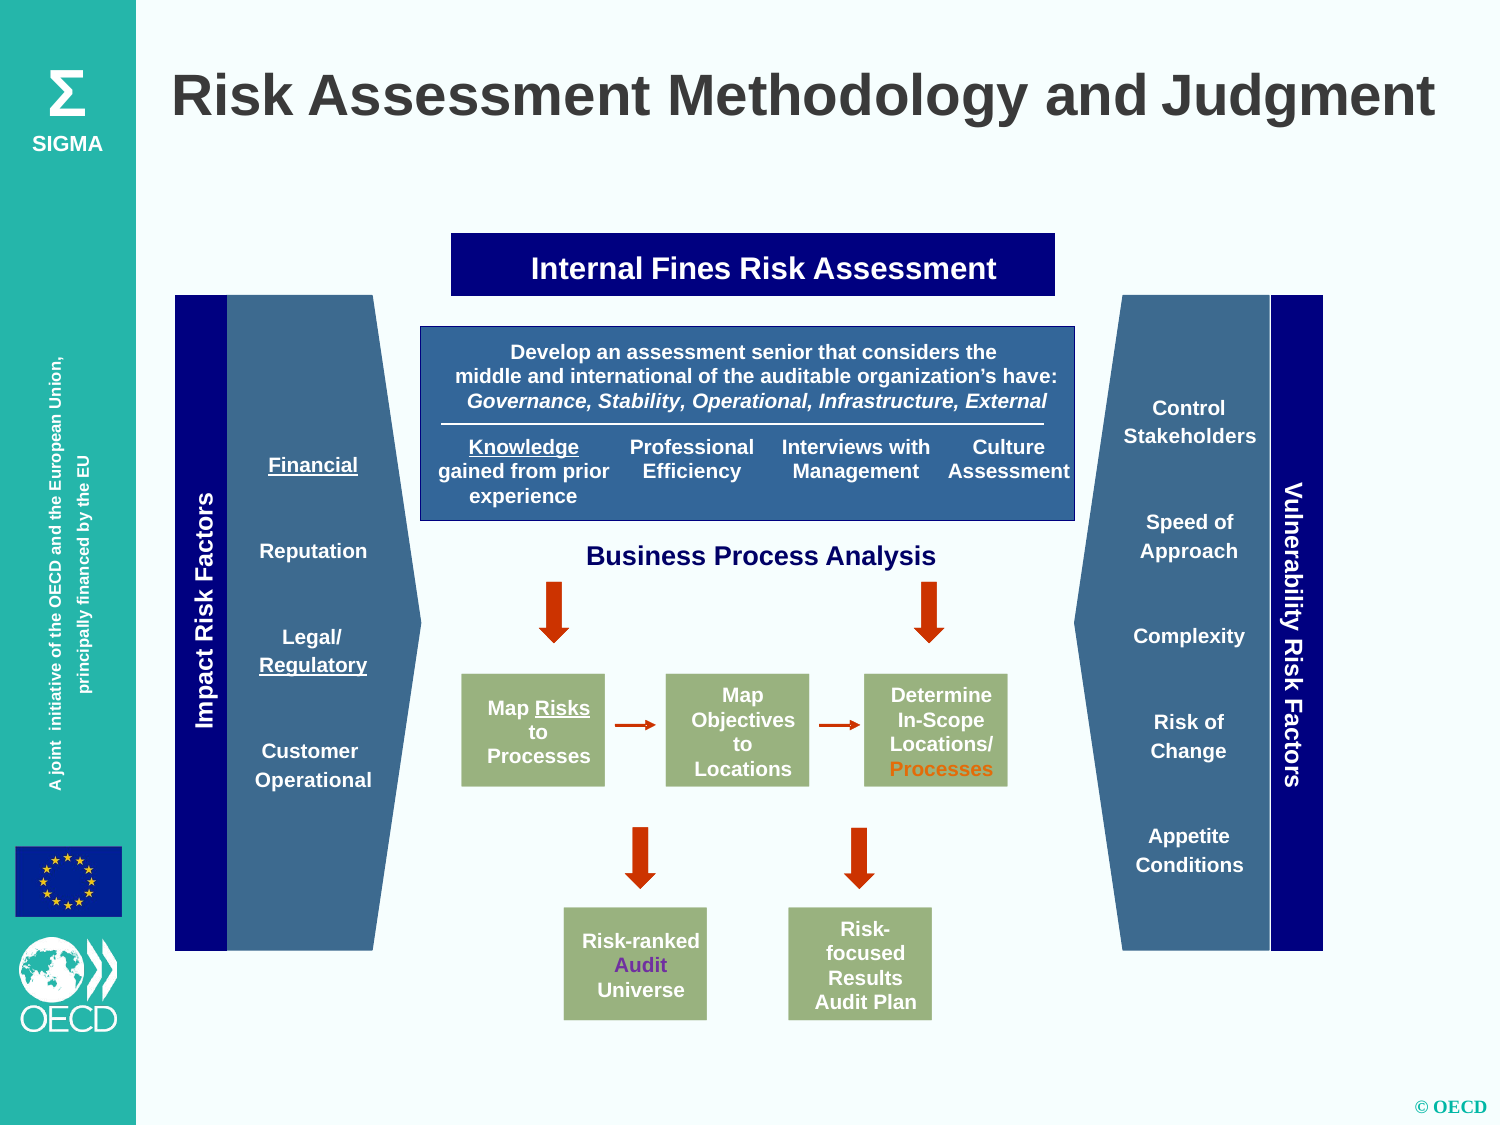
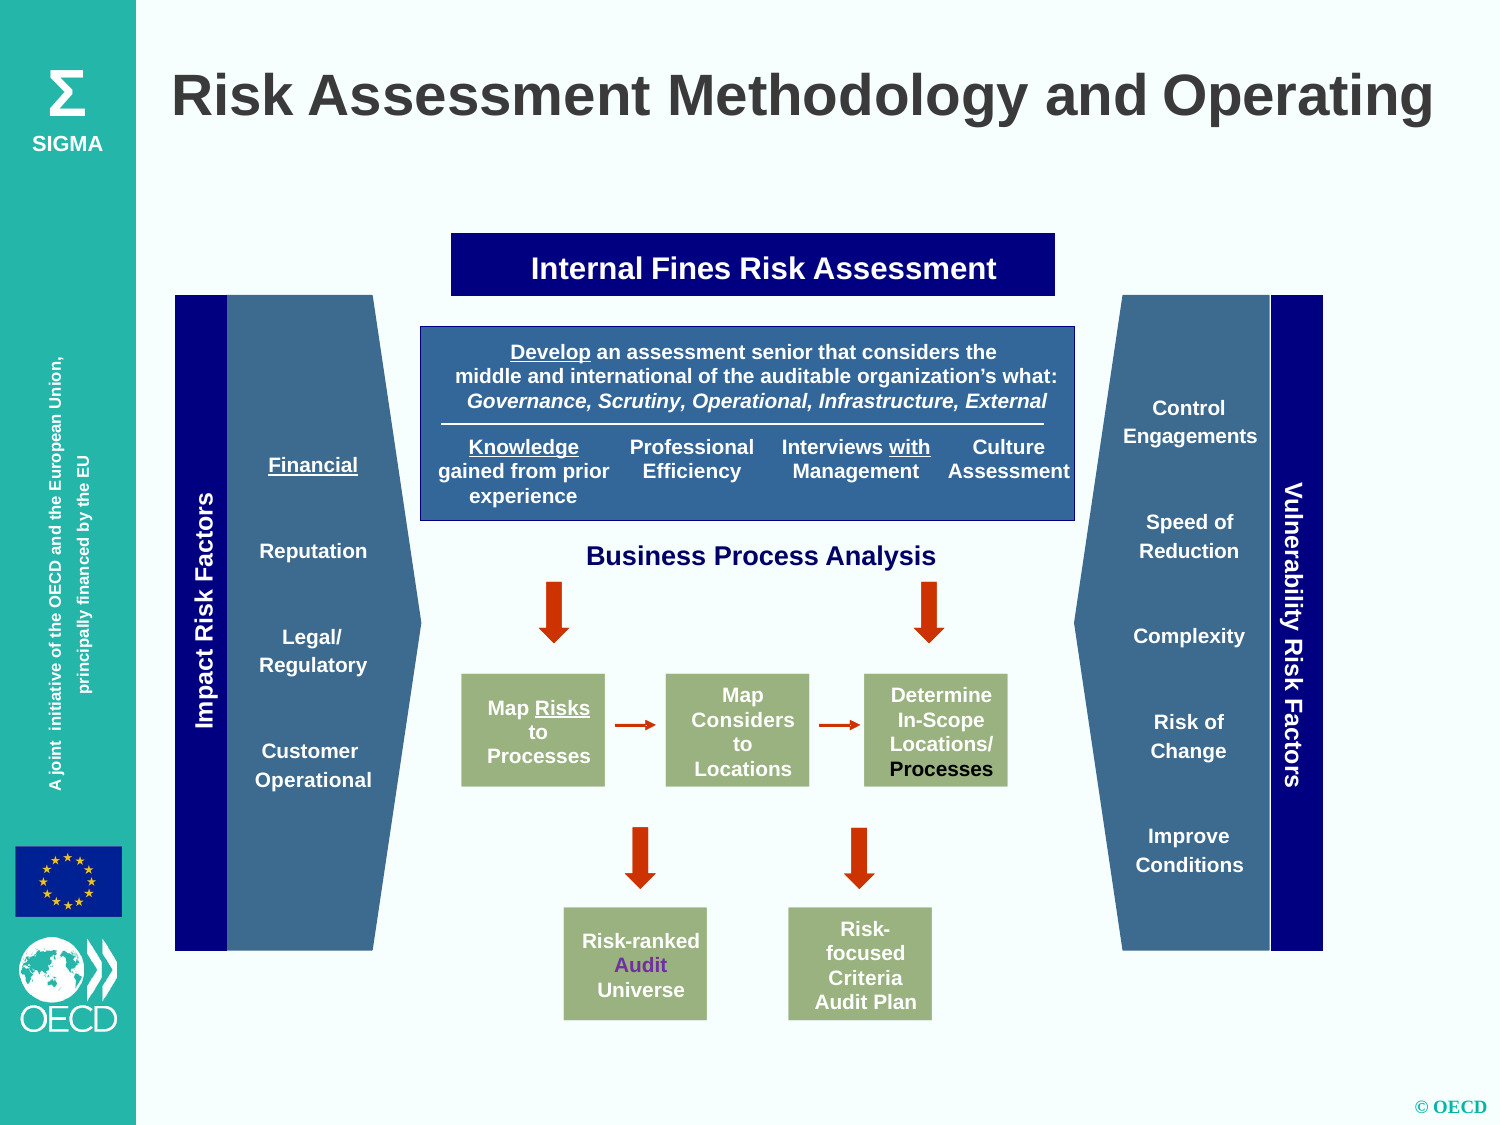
Judgment: Judgment -> Operating (1299, 96)
Develop underline: none -> present (551, 352)
have: have -> what (1030, 377)
Stability: Stability -> Scrutiny (642, 402)
Stakeholders: Stakeholders -> Engagements (1190, 437)
with underline: none -> present (910, 447)
Approach: Approach -> Reduction (1189, 551)
Regulatory underline: present -> none (313, 666)
Objectives: Objectives -> Considers (743, 720)
Processes colour: orange -> black (942, 770)
Appetite: Appetite -> Improve (1189, 837)
Results: Results -> Criteria (866, 979)
